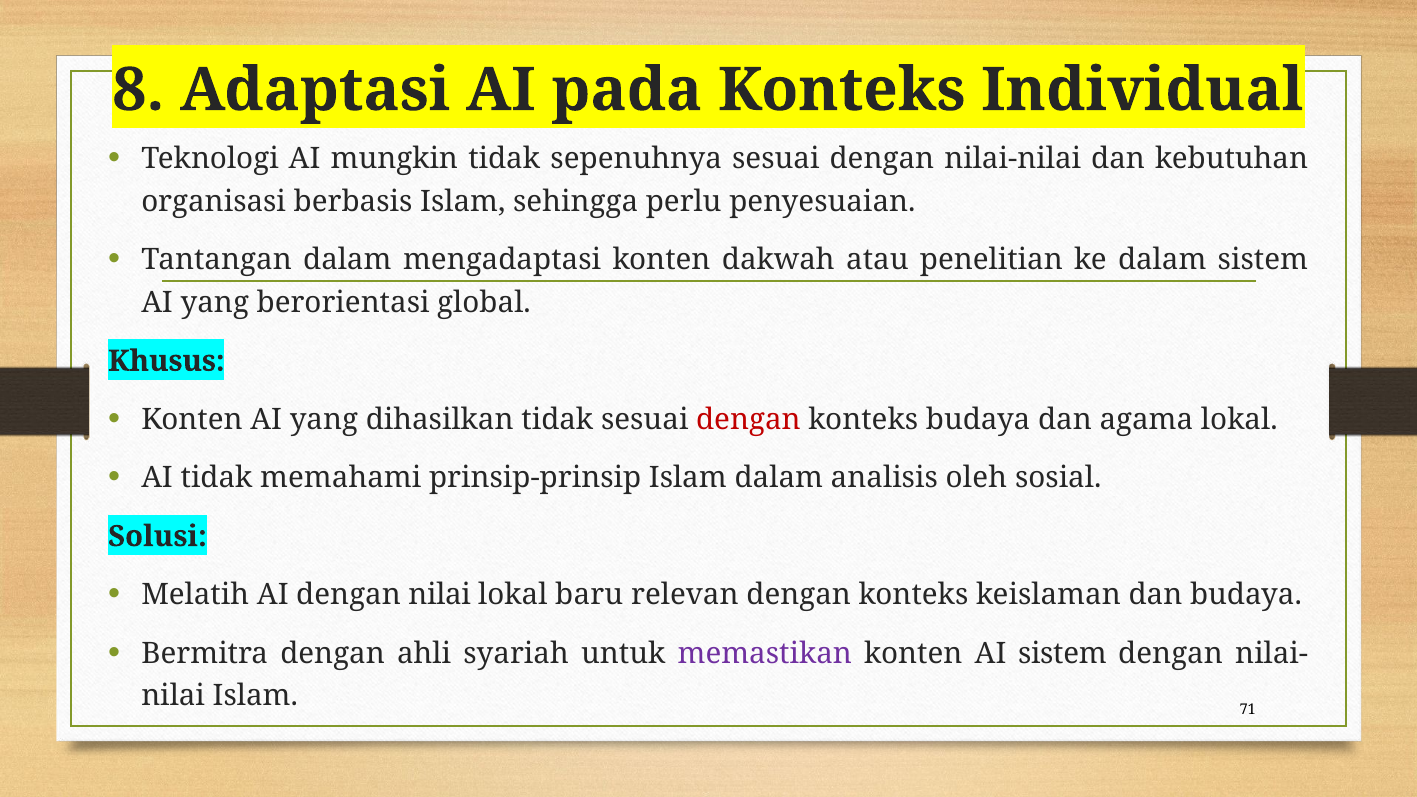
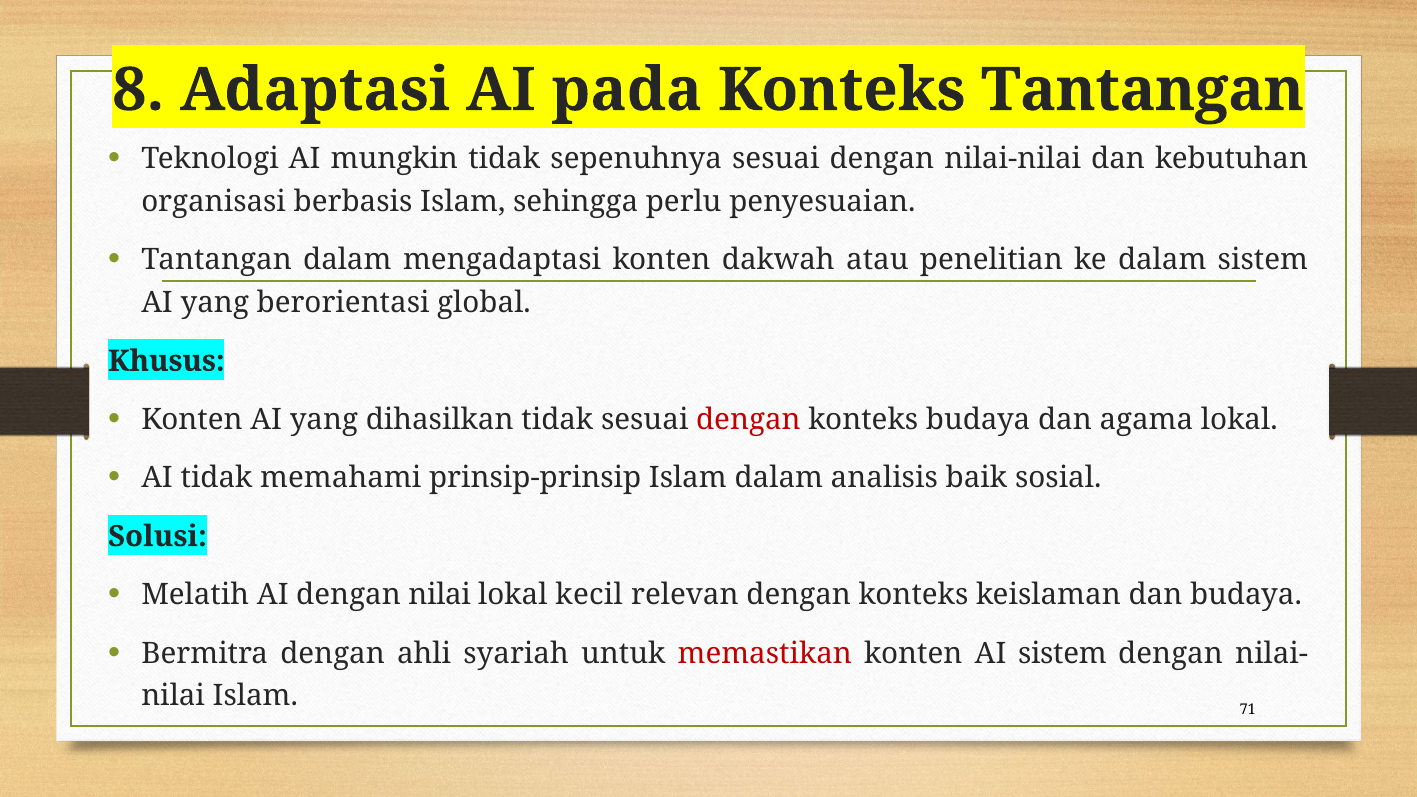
Konteks Individual: Individual -> Tantangan (1143, 90)
oleh: oleh -> baik (976, 478)
baru: baru -> kecil (589, 595)
memastikan colour: purple -> red (765, 653)
